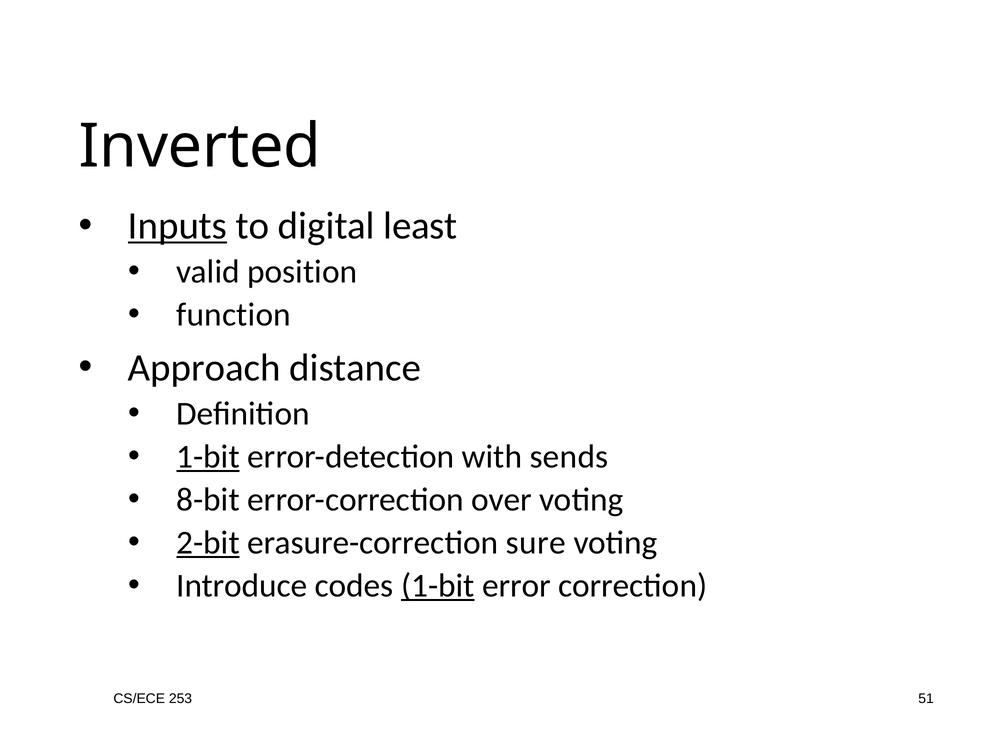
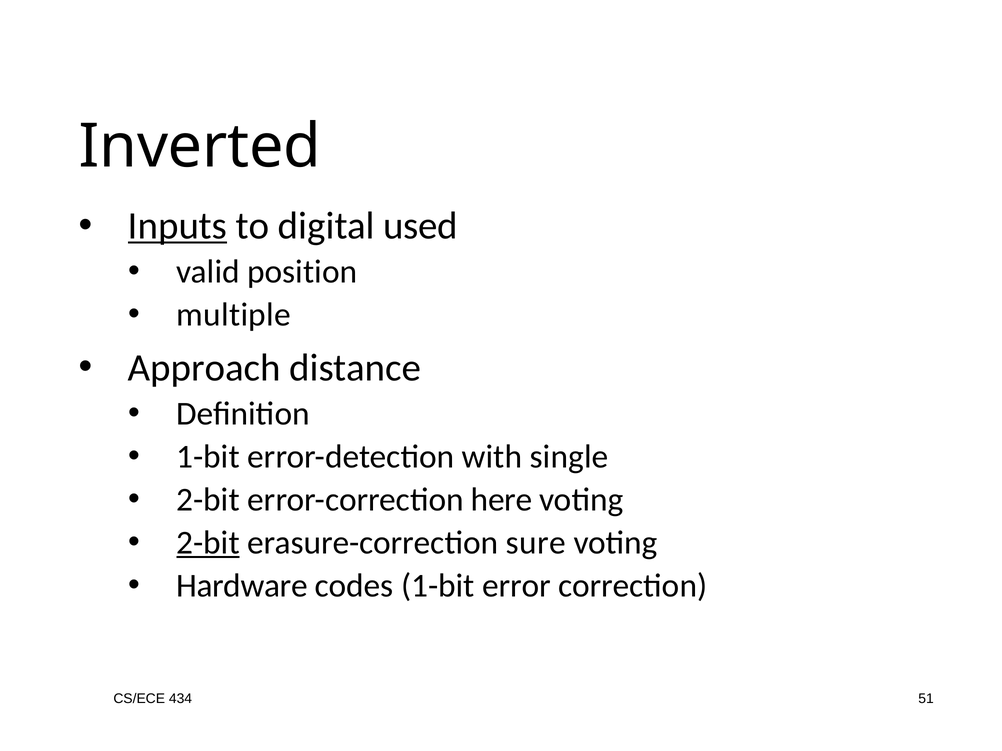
least: least -> used (420, 226)
function: function -> multiple (234, 315)
1-bit underline: present -> none (208, 457)
sends: sends -> single (569, 457)
8-bit: 8-bit -> 2-bit (208, 500)
over: over -> here (502, 500)
Introduce: Introduce -> Hardware (242, 586)
1-bit underline: present -> none (438, 586)
253: 253 -> 434 (181, 699)
